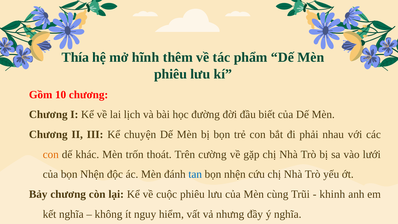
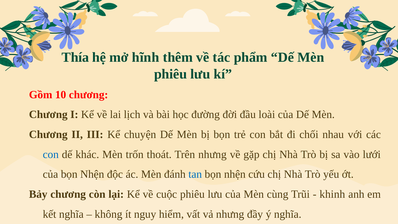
biết: biết -> loài (267, 115)
phải: phải -> chối (309, 134)
con colour: orange -> blue (51, 154)
Trên cường: cường -> nhưng (212, 154)
